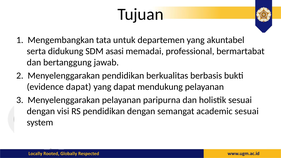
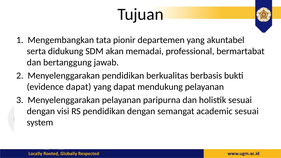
untuk: untuk -> pionir (124, 40)
asasi: asasi -> akan (115, 51)
